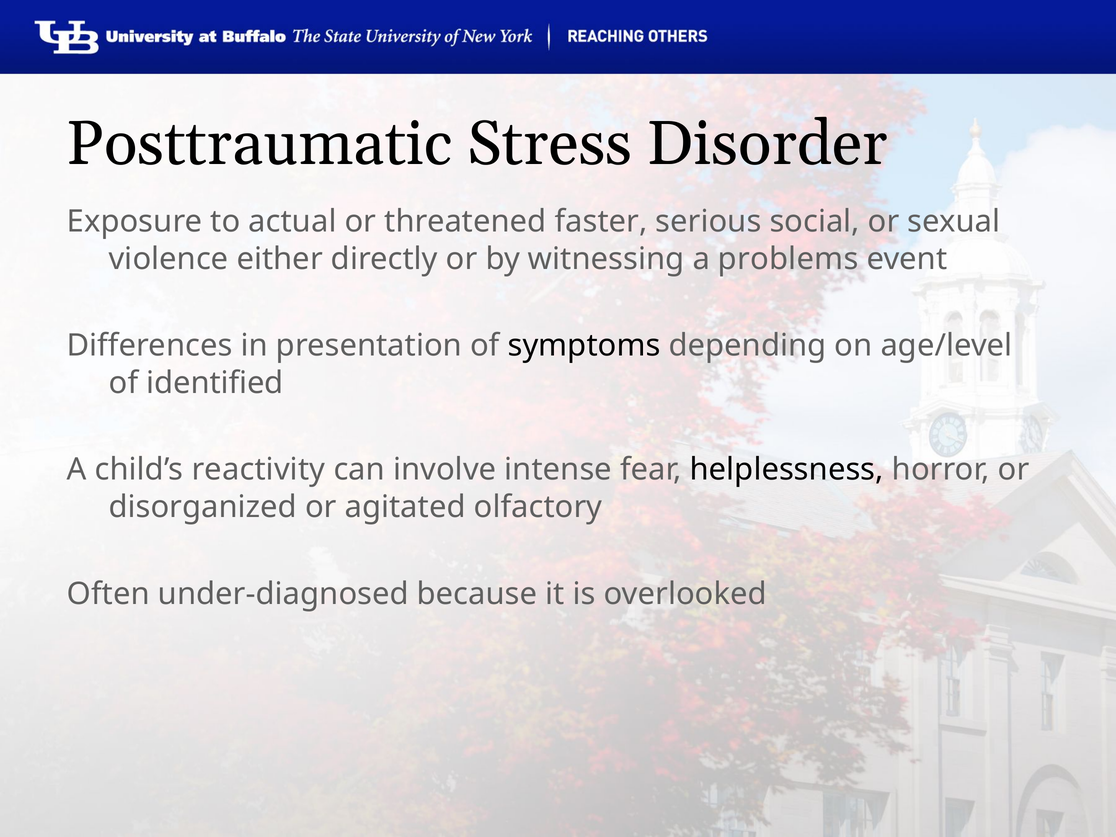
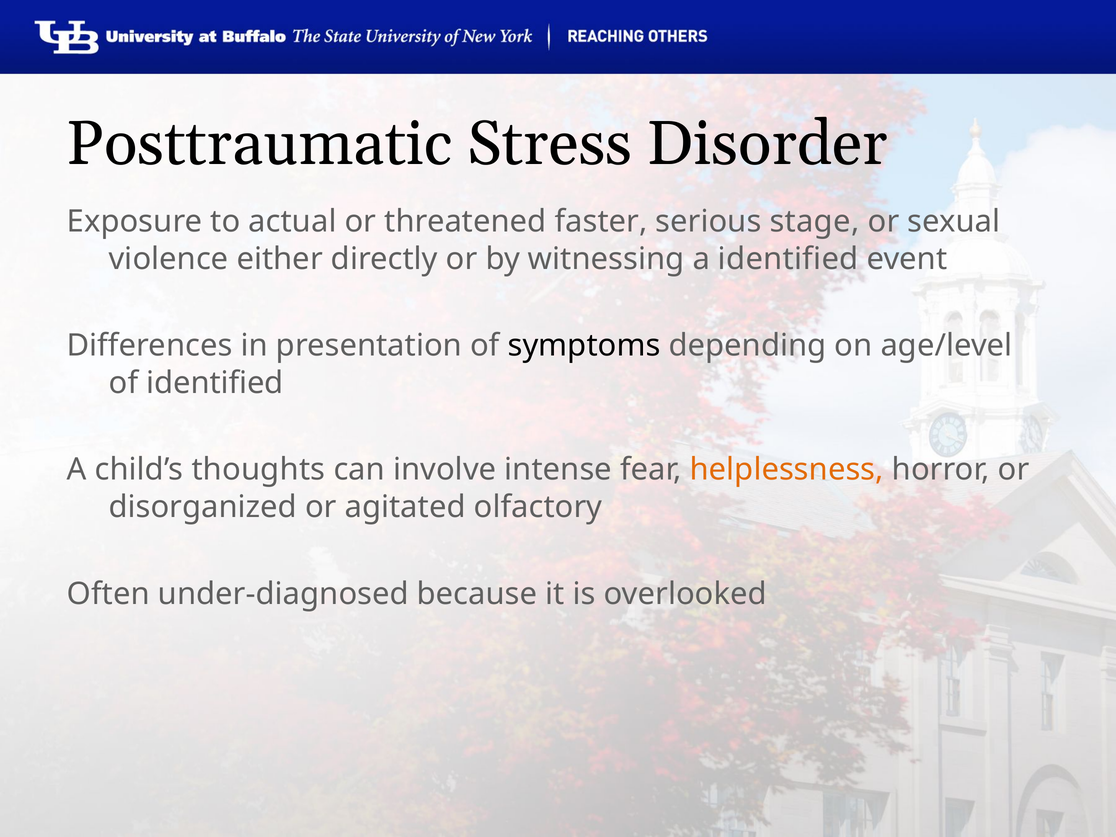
social: social -> stage (814, 222)
a problems: problems -> identified (788, 259)
reactivity: reactivity -> thoughts (258, 470)
helplessness colour: black -> orange (787, 470)
